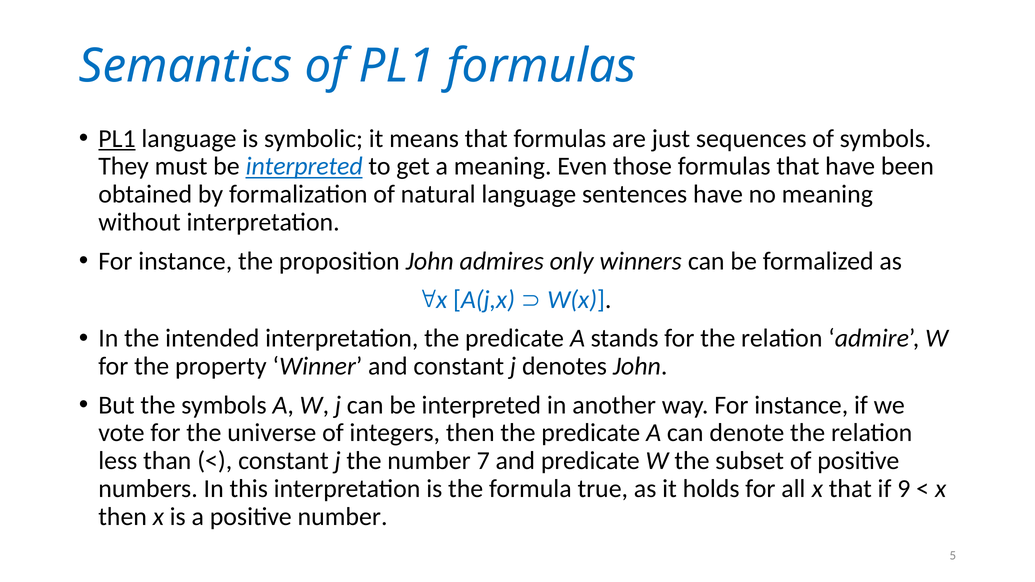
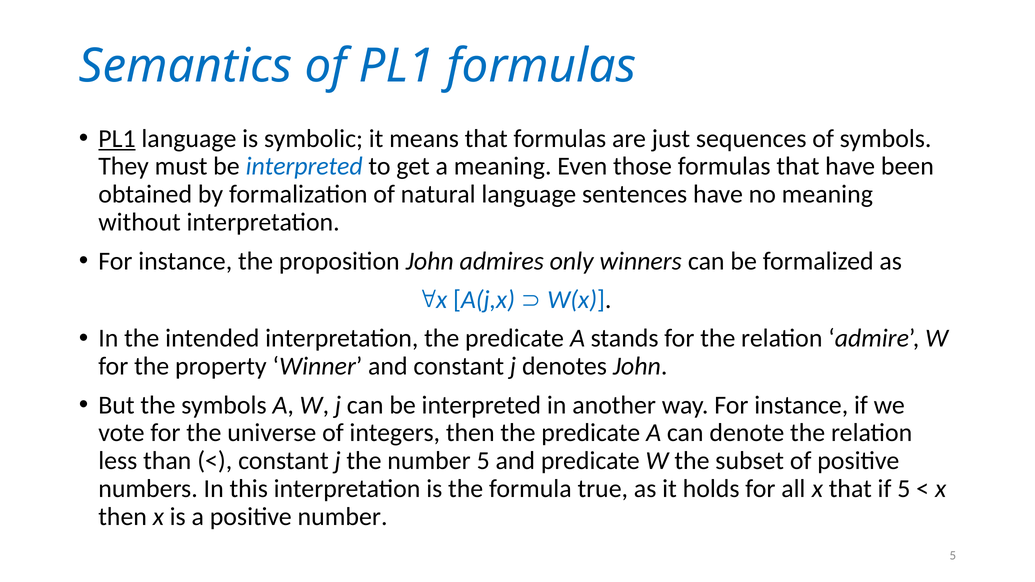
interpreted underline: present -> none (304, 166)
number 7: 7 -> 5 (483, 461)
if 9: 9 -> 5 (904, 489)
